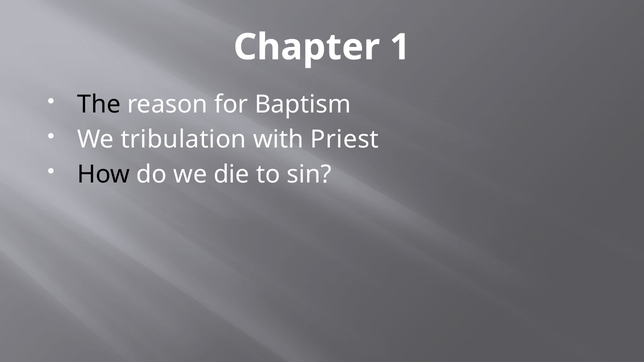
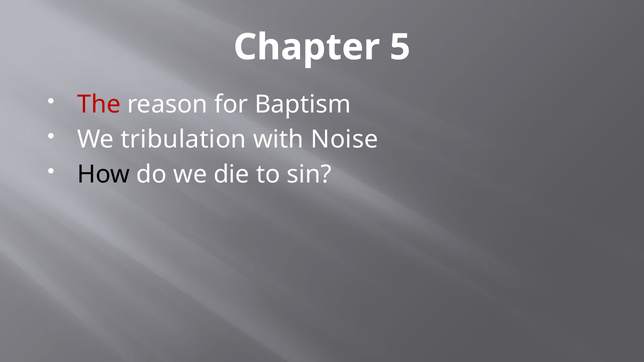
1: 1 -> 5 (400, 47)
The colour: black -> red (99, 104)
Priest: Priest -> Noise (345, 140)
